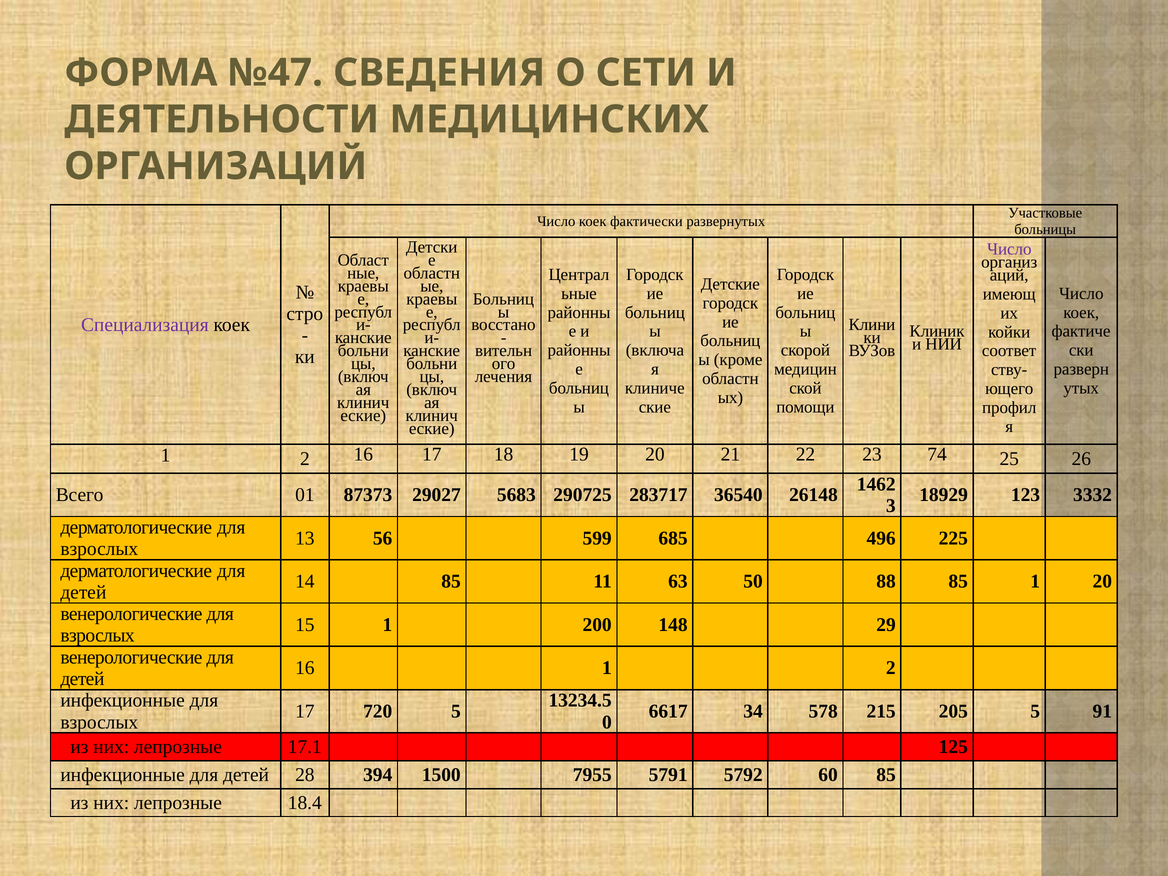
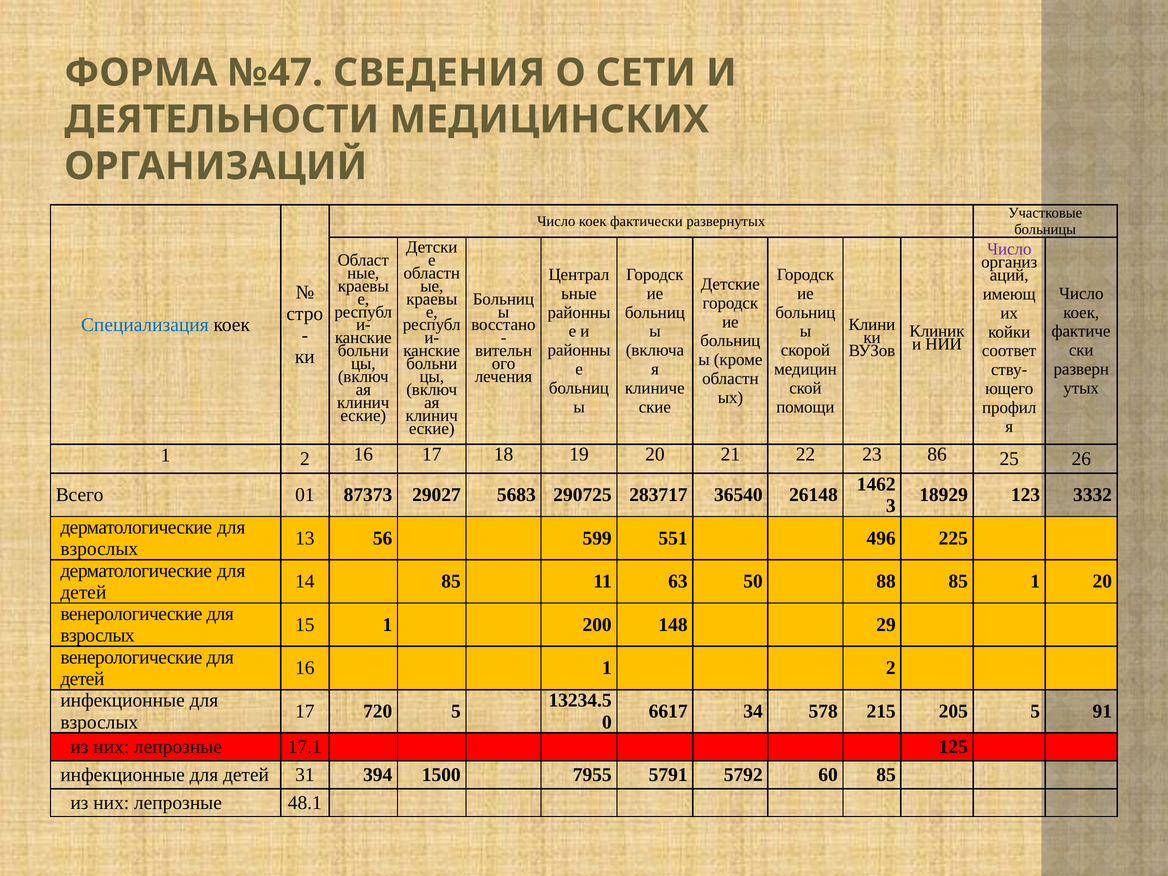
Специализация colour: purple -> blue (145, 325)
74: 74 -> 86 (937, 454)
685: 685 -> 551 (673, 538)
28: 28 -> 31 (305, 775)
18.4: 18.4 -> 48.1 (305, 803)
